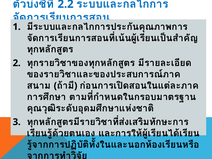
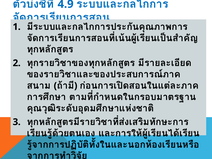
2.2: 2.2 -> 4.9 (66, 4)
